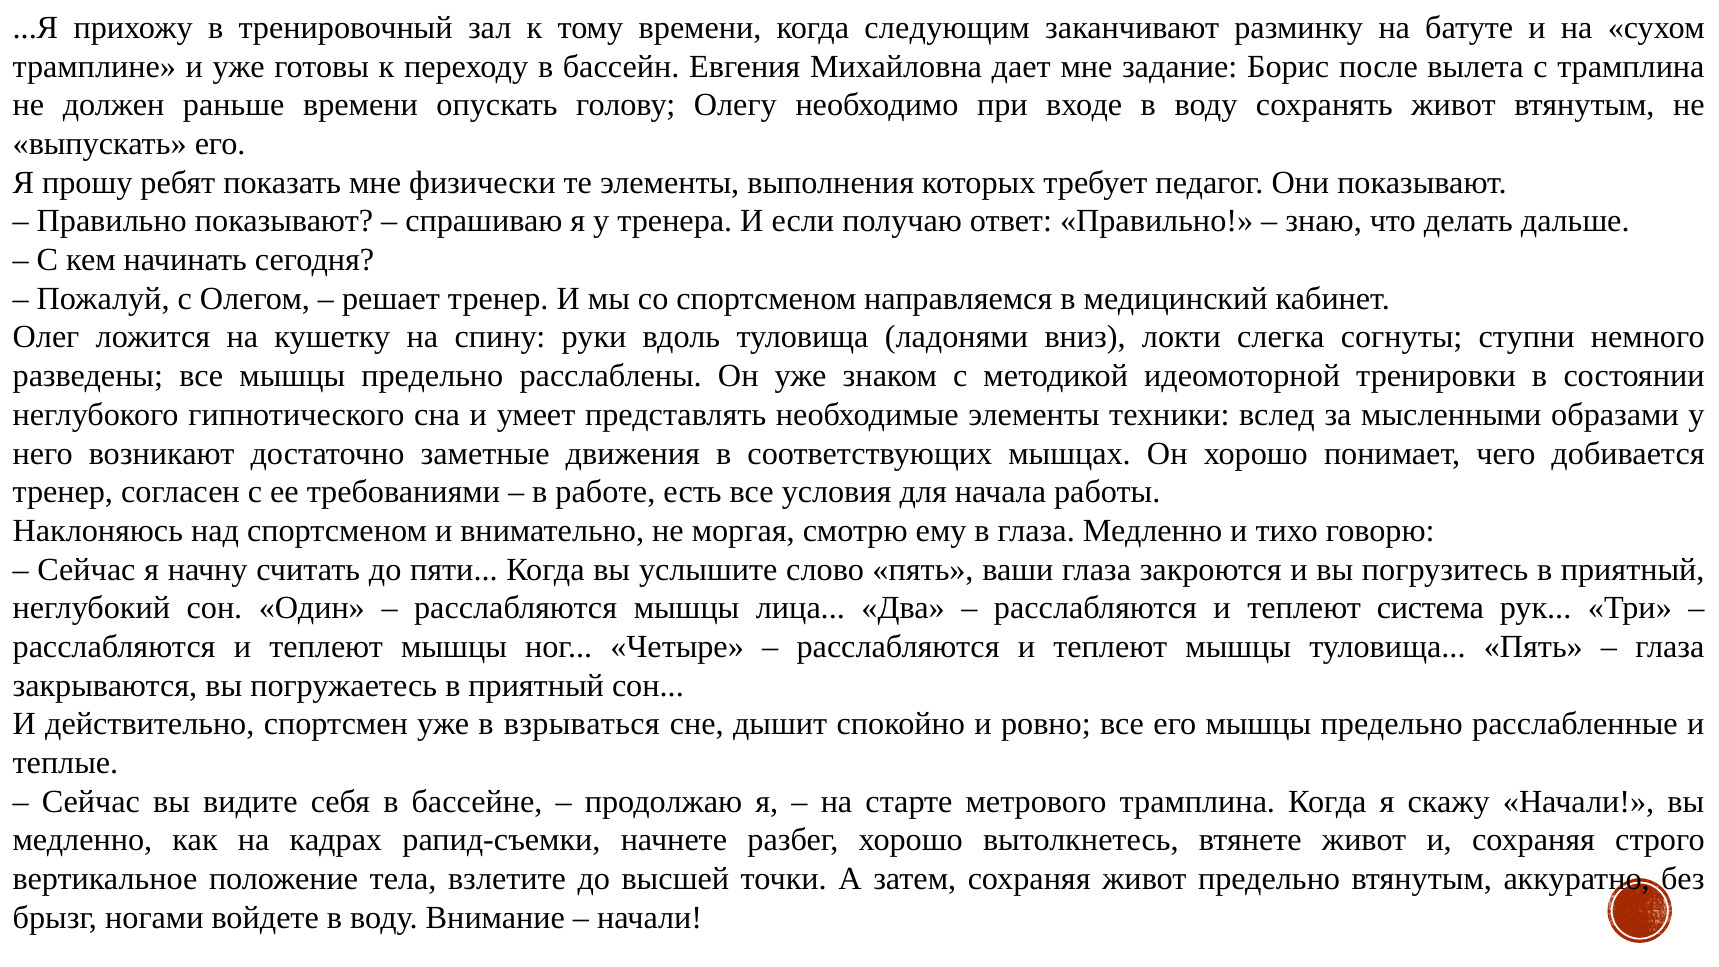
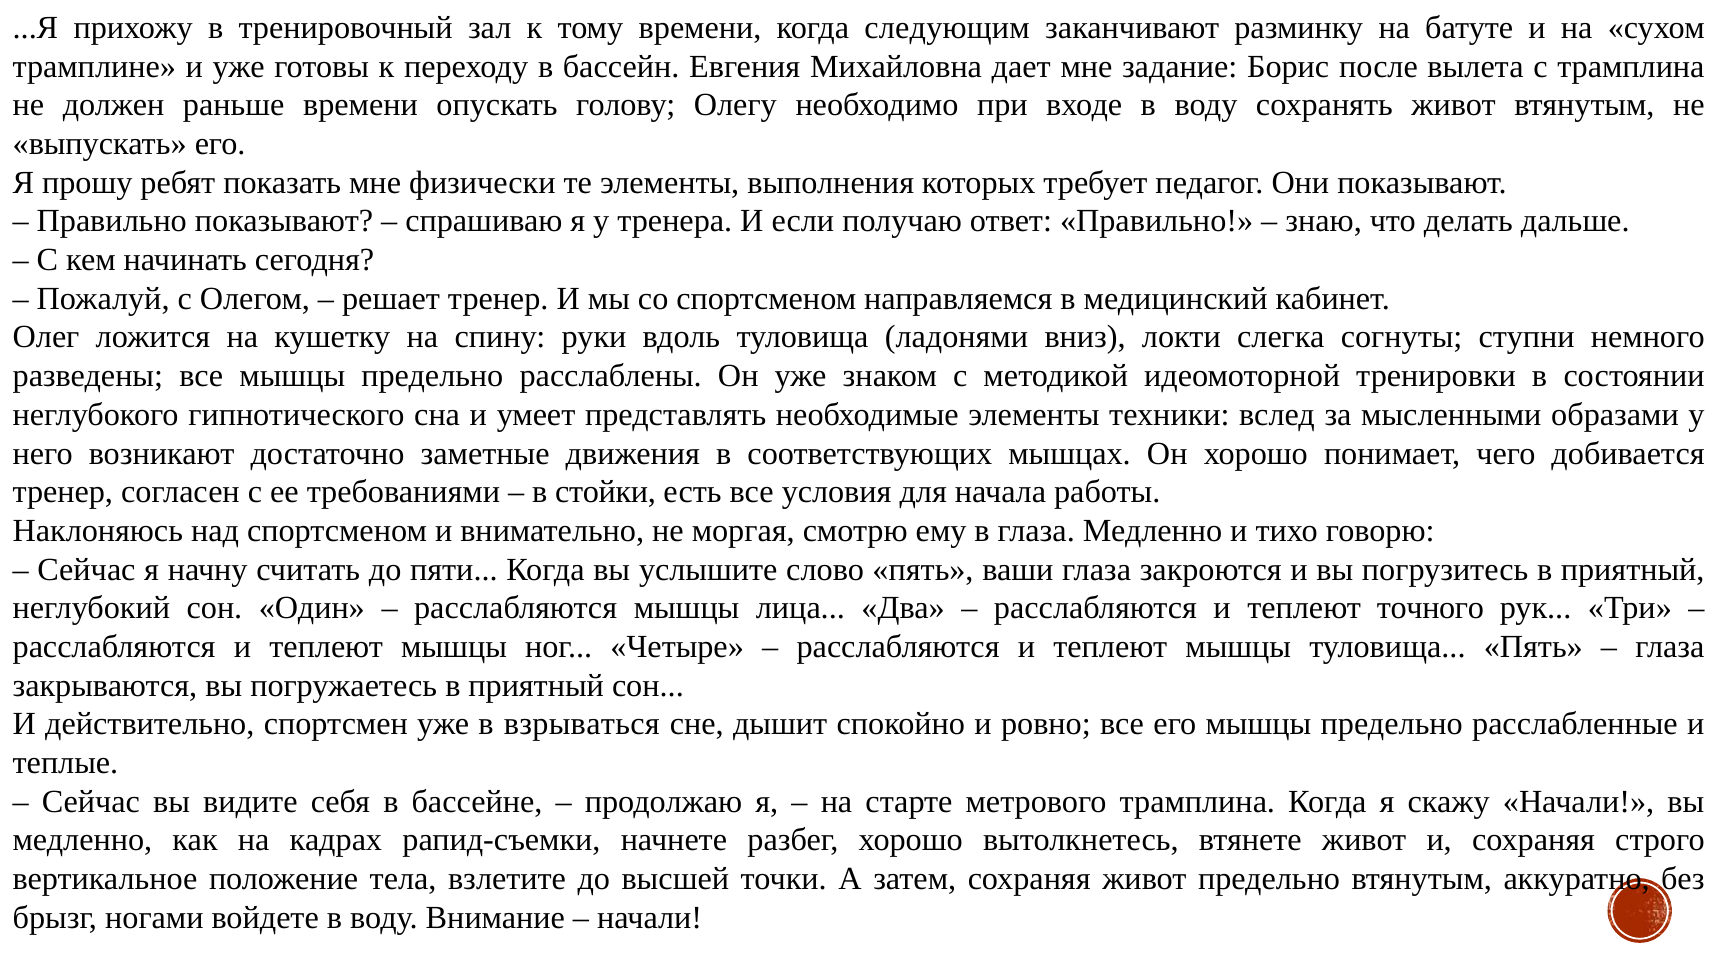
работе: работе -> стойки (606, 492)
система: система -> точного (1430, 608)
